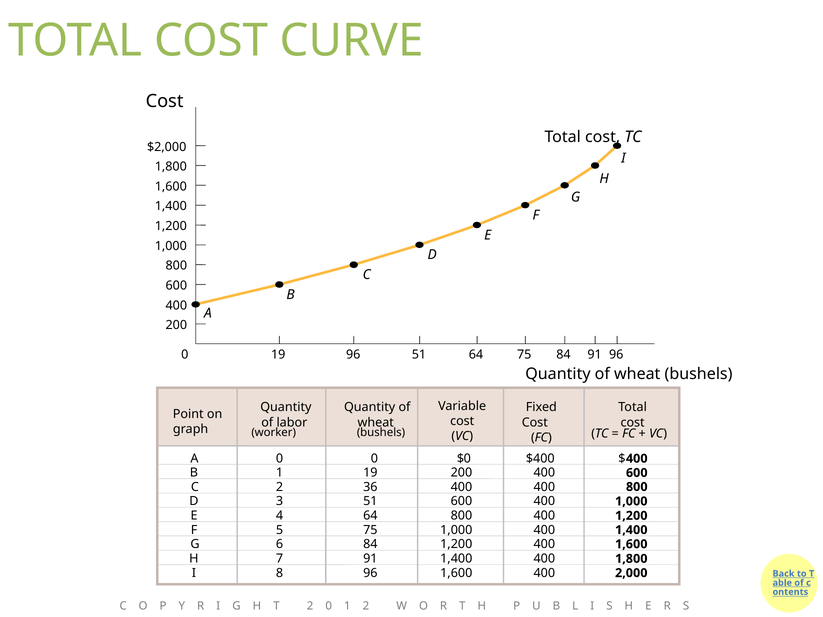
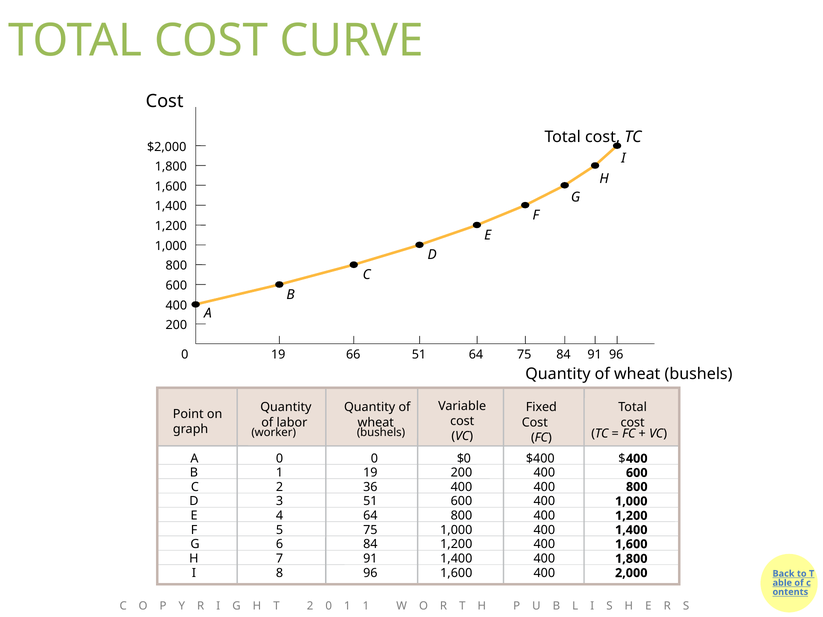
19 96: 96 -> 66 (353, 355)
2 0 1 2: 2 -> 1 (366, 606)
